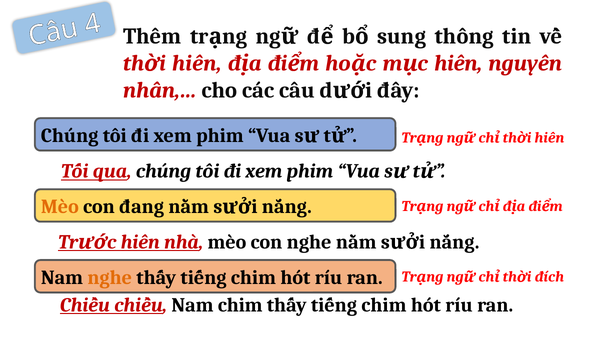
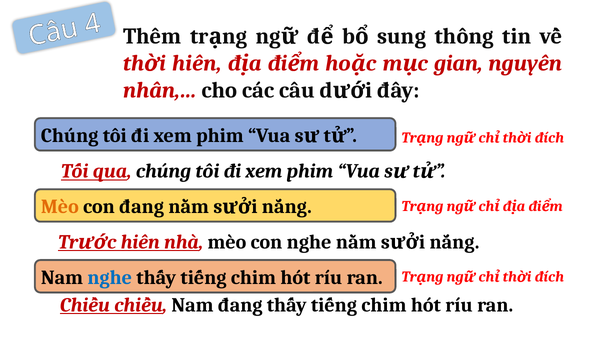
hiên: hiên -> gian (458, 63)
hiên: hiên -> đích (549, 138)
nghe colour: orange -> blue (110, 278)
Nam chim: chim -> đang (240, 305)
